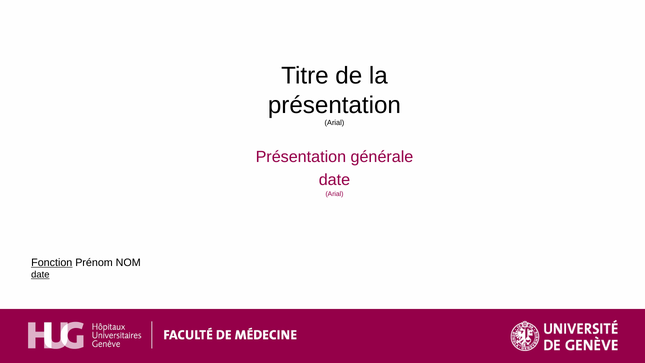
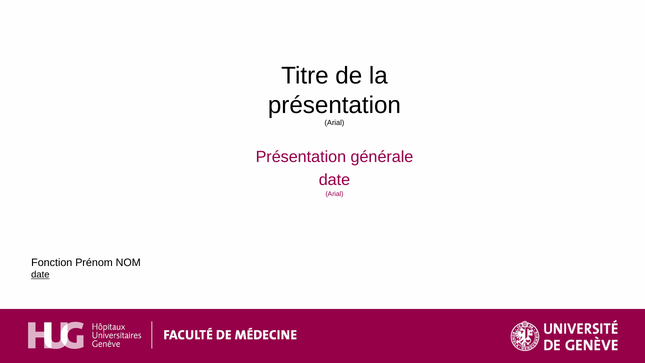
Fonction underline: present -> none (52, 262)
